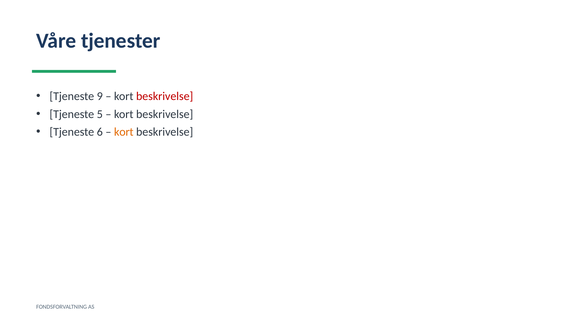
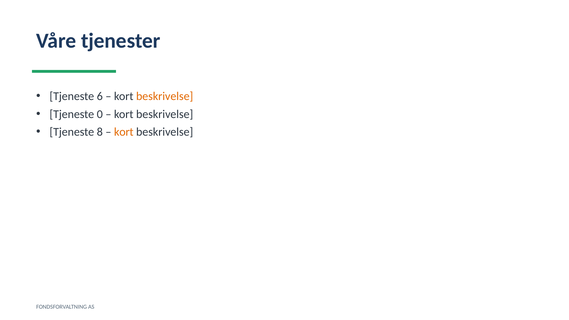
9: 9 -> 6 (100, 96)
beskrivelse colour: red -> orange (165, 96)
5: 5 -> 0 (100, 114)
6: 6 -> 8 (100, 132)
